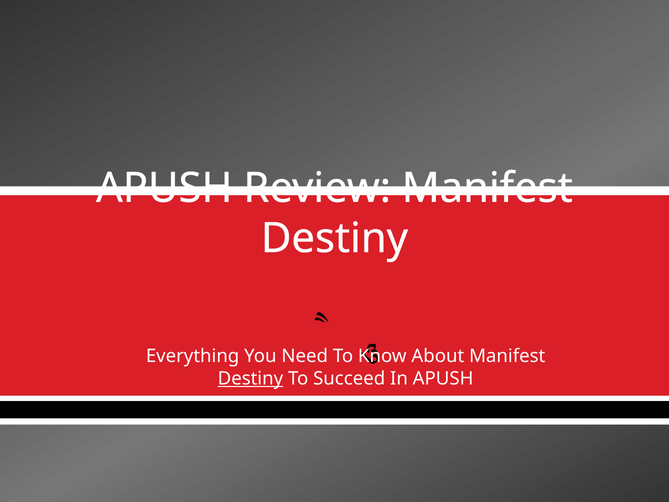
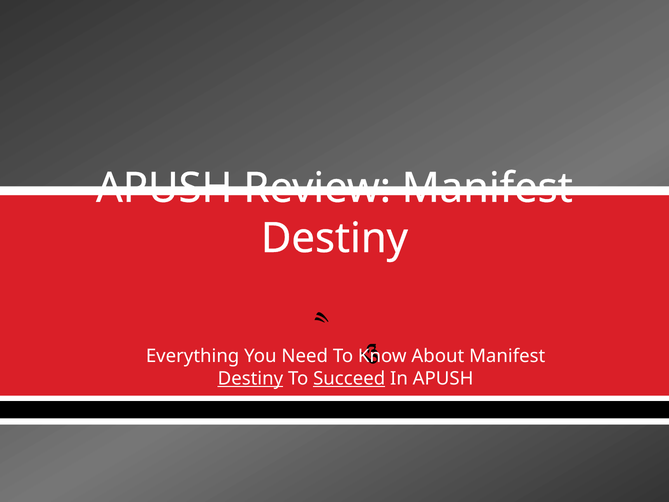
Succeed underline: none -> present (349, 378)
